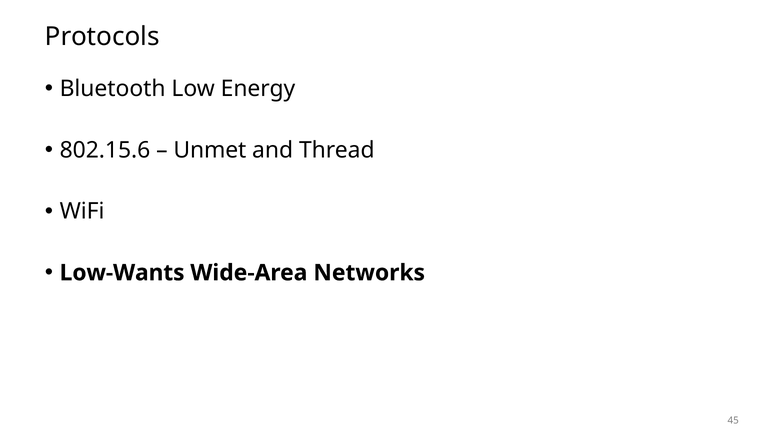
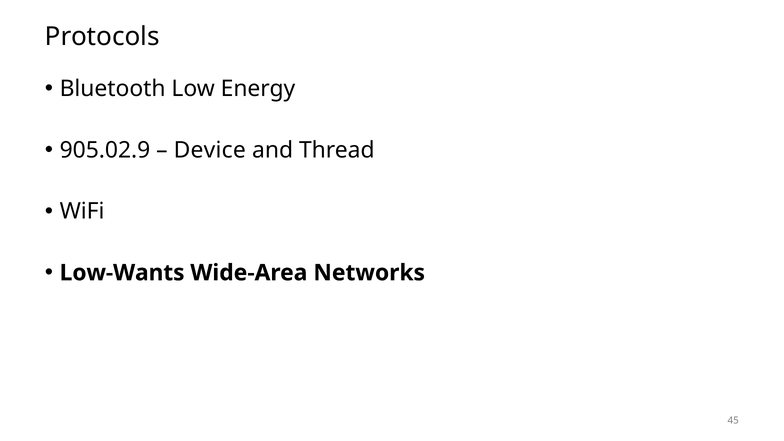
802.15.6: 802.15.6 -> 905.02.9 (105, 150)
Unmet: Unmet -> Device (210, 150)
